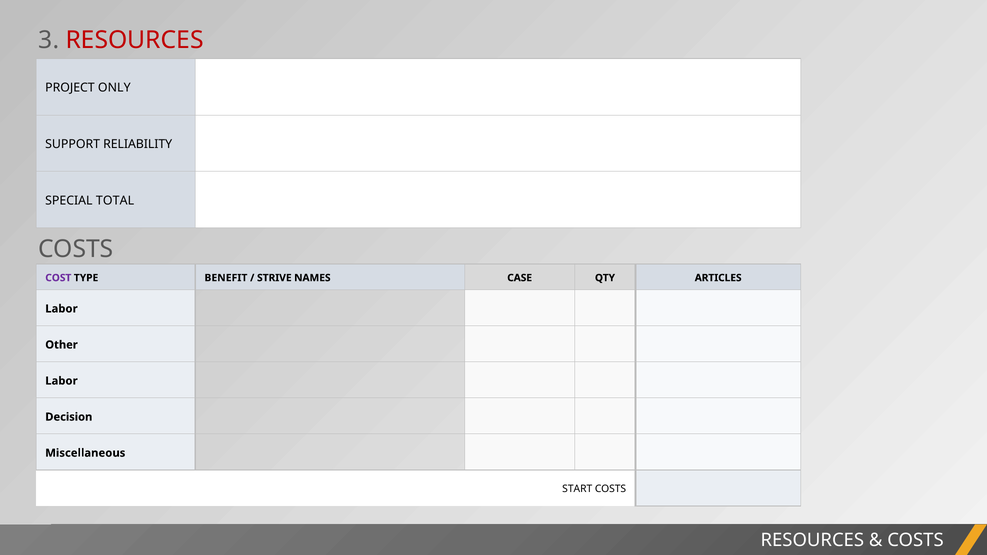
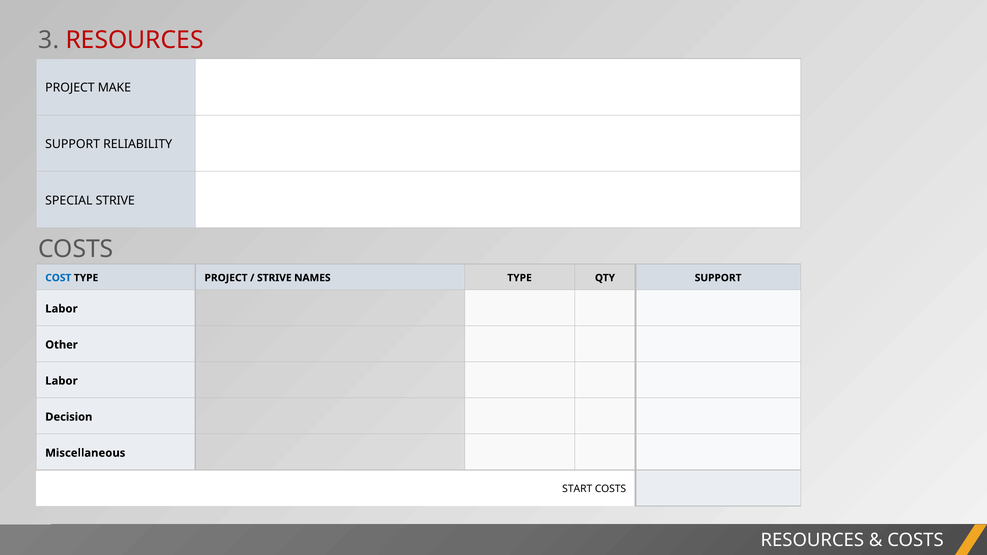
ONLY: ONLY -> MAKE (114, 88)
SPECIAL TOTAL: TOTAL -> STRIVE (115, 201)
COST colour: purple -> blue (58, 278)
TYPE BENEFIT: BENEFIT -> PROJECT (226, 278)
NAMES CASE: CASE -> TYPE (520, 278)
QTY ARTICLES: ARTICLES -> SUPPORT (718, 278)
